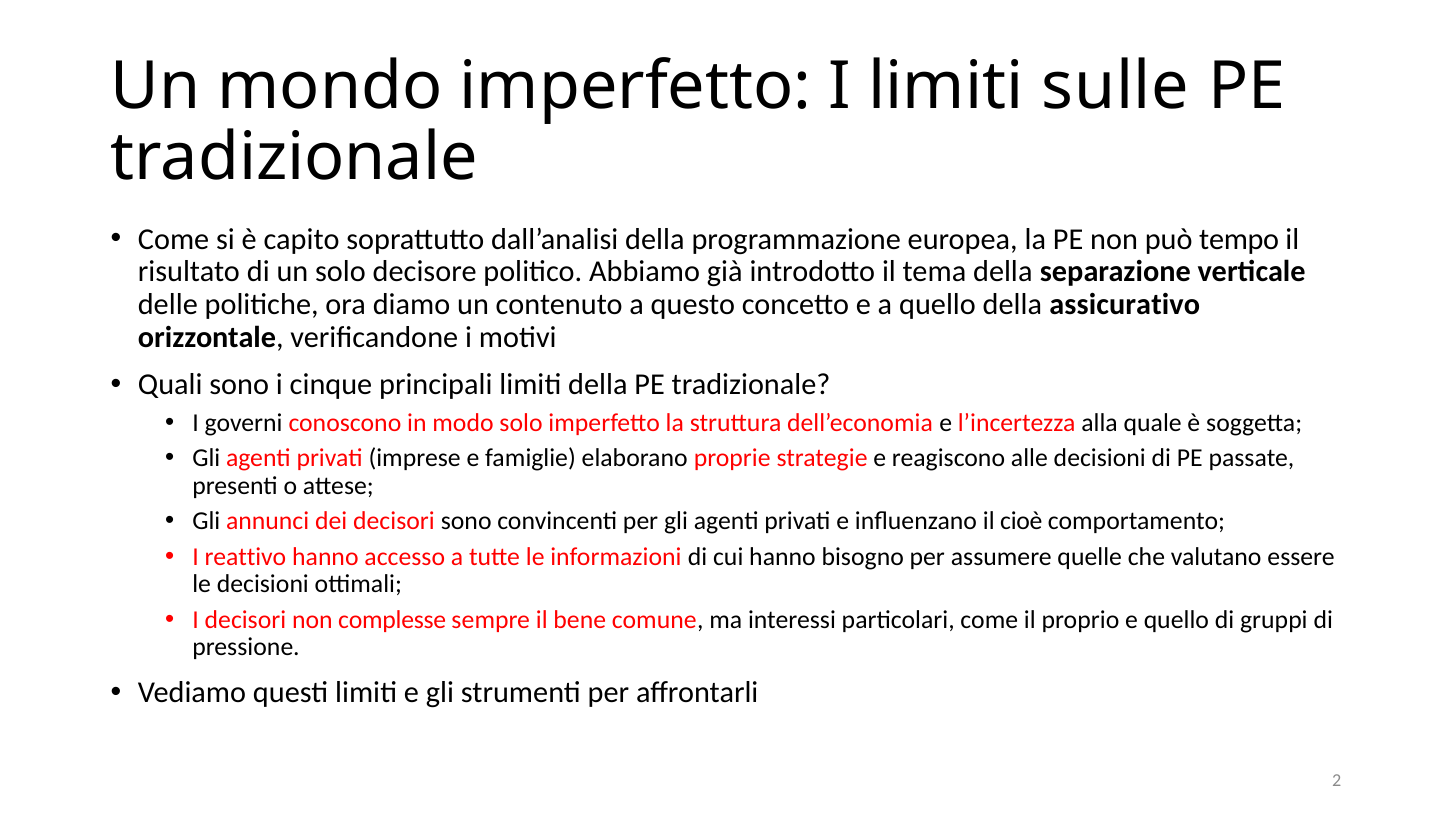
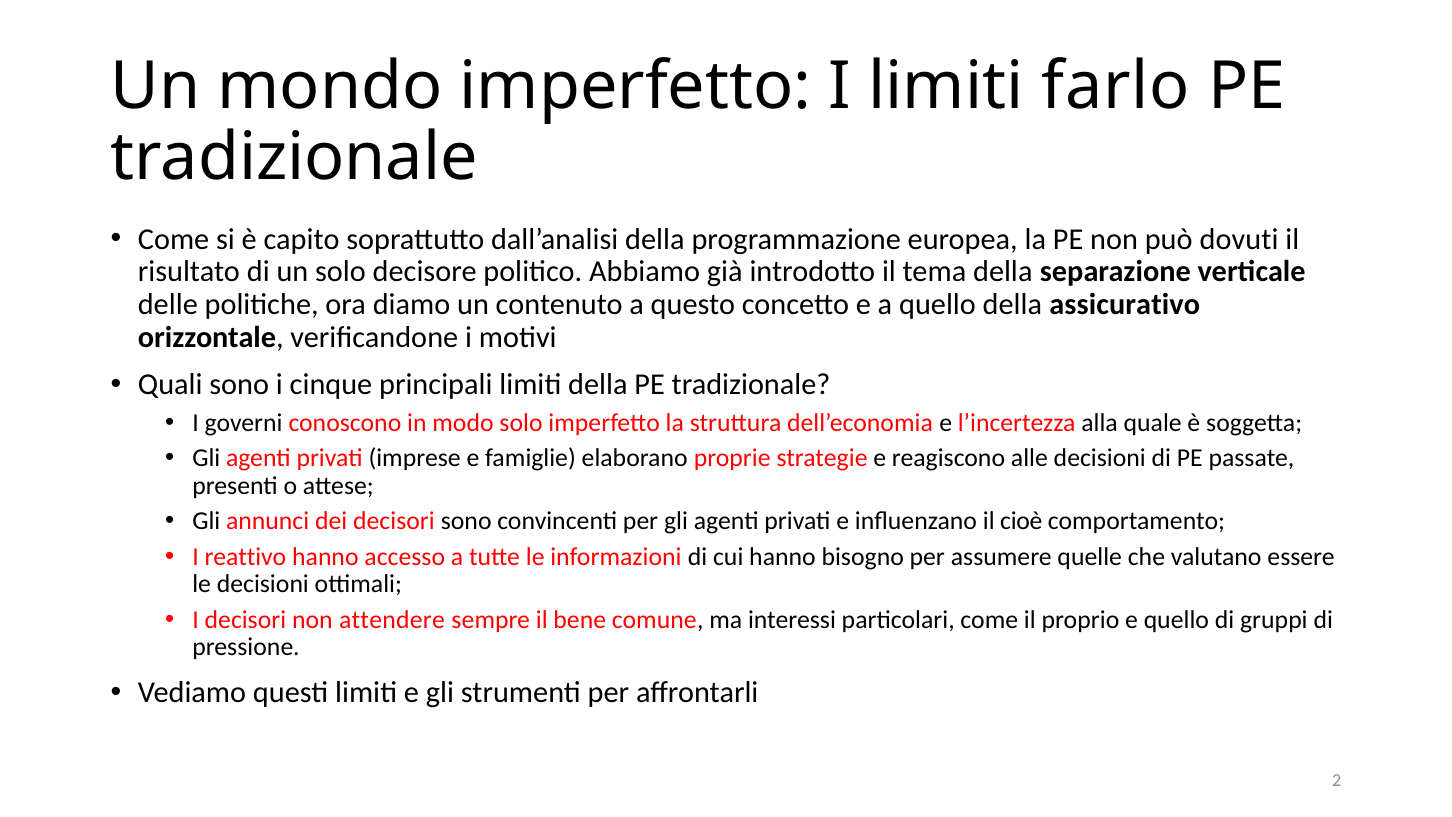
sulle: sulle -> farlo (1116, 86)
tempo: tempo -> dovuti (1239, 239)
complesse: complesse -> attendere (392, 619)
